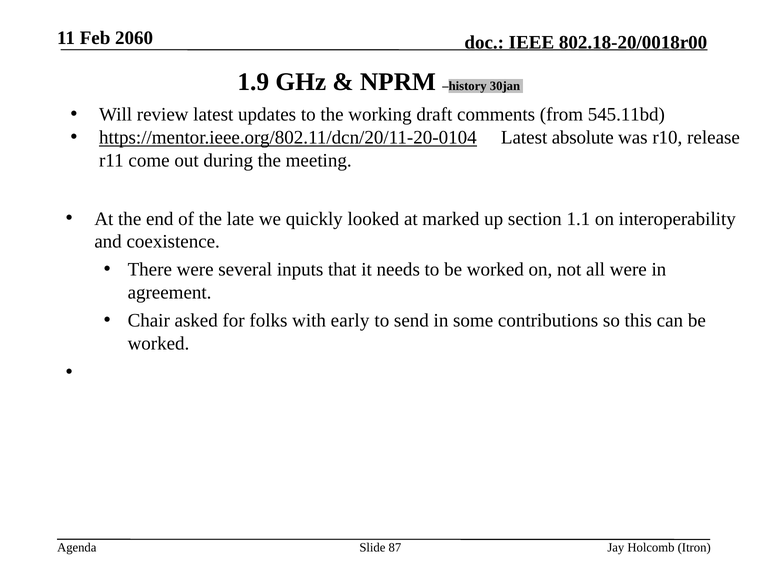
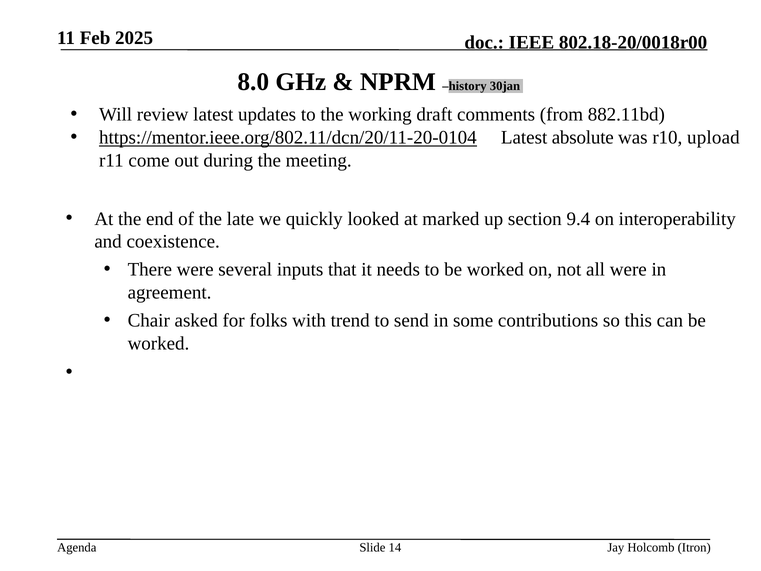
2060: 2060 -> 2025 (134, 38)
1.9: 1.9 -> 8.0 (253, 82)
545.11bd: 545.11bd -> 882.11bd (626, 115)
release: release -> upload (713, 137)
1.1: 1.1 -> 9.4 (578, 219)
early: early -> trend (350, 321)
87: 87 -> 14 (395, 547)
